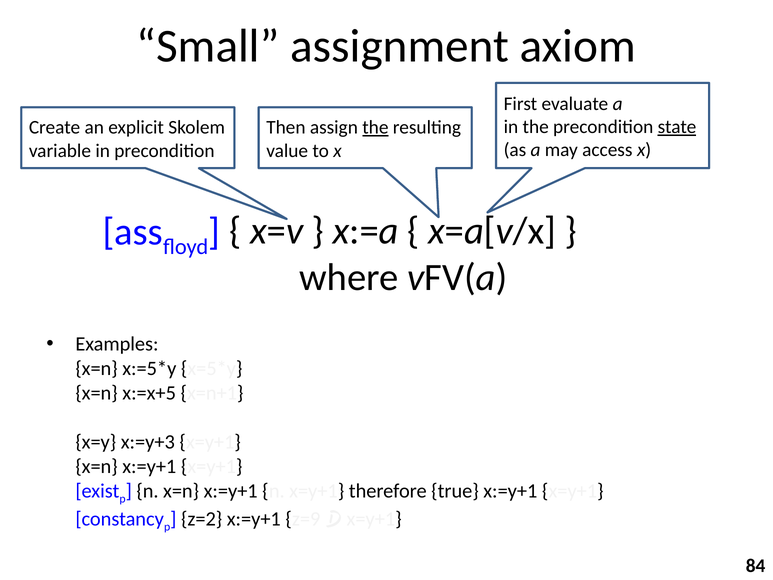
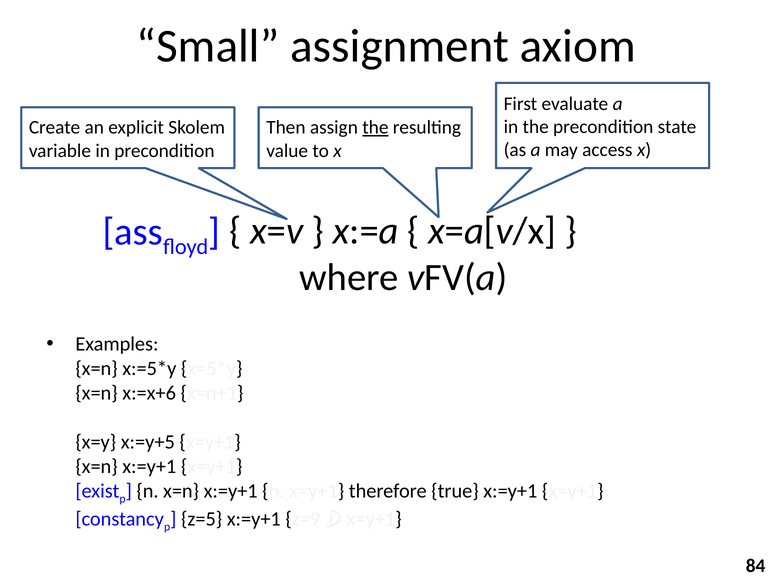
state underline: present -> none (677, 127)
x:=x+5: x:=x+5 -> x:=x+6 (149, 393)
x:=y+3: x:=y+3 -> x:=y+5 (148, 442)
z=2: z=2 -> z=5 (202, 519)
